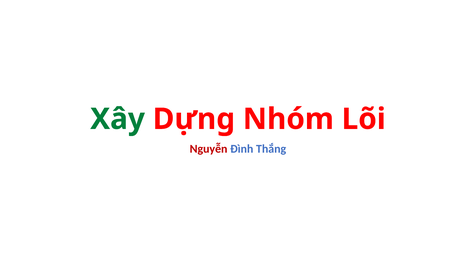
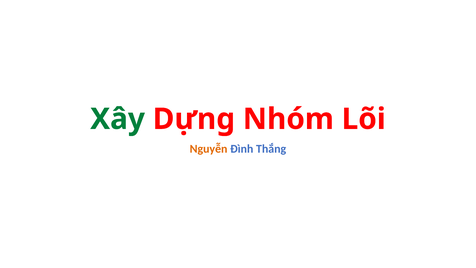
Nguyễn colour: red -> orange (209, 149)
